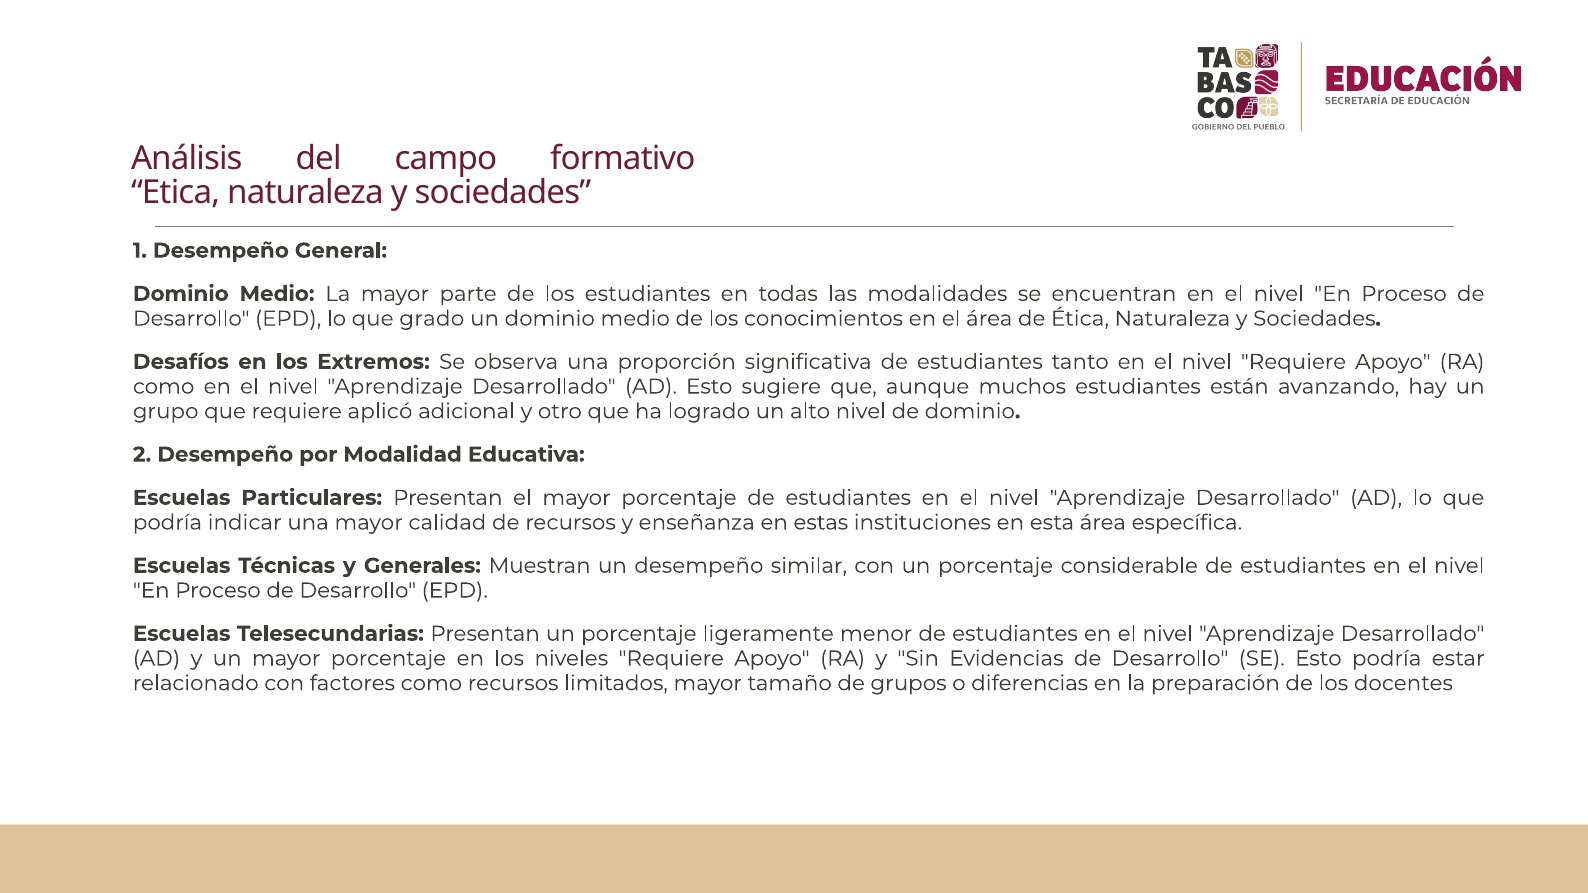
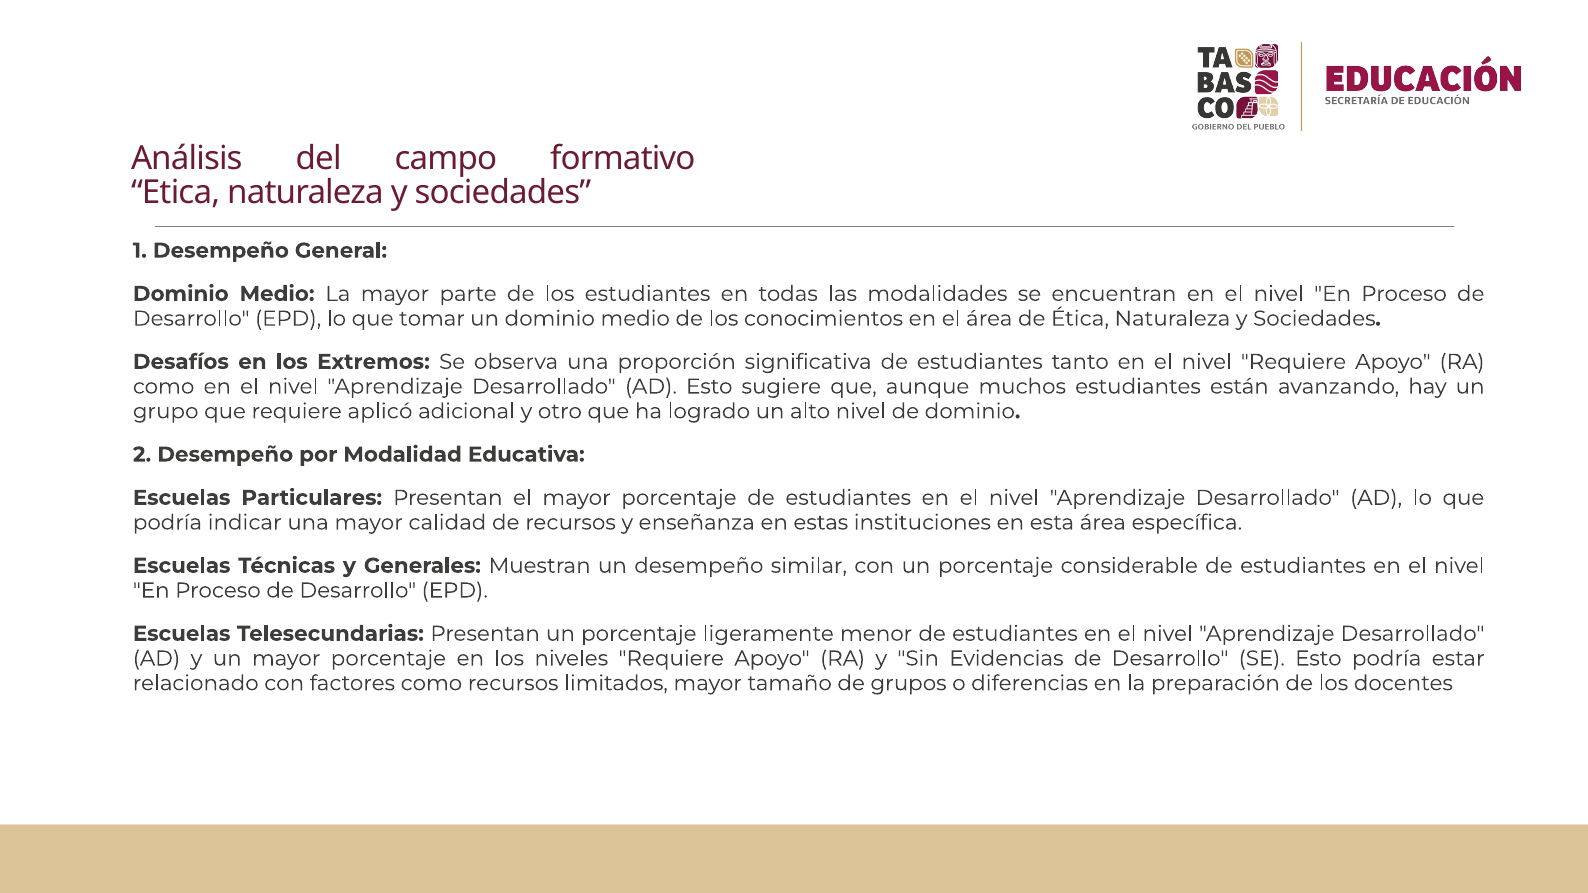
grado: grado -> tomar (432, 319)
